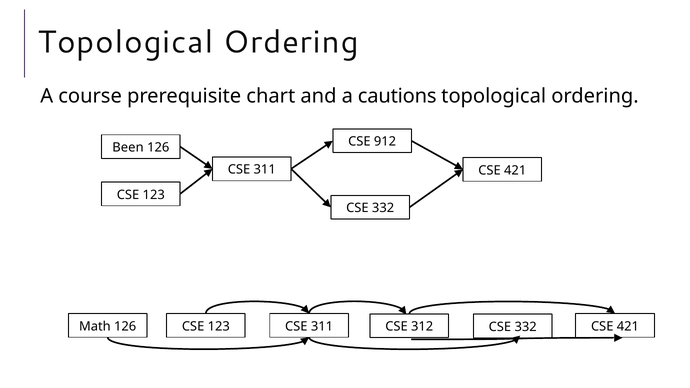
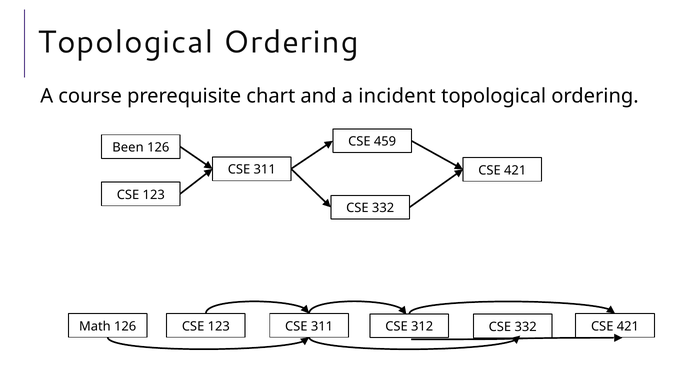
cautions: cautions -> incident (397, 96)
912: 912 -> 459 (385, 142)
